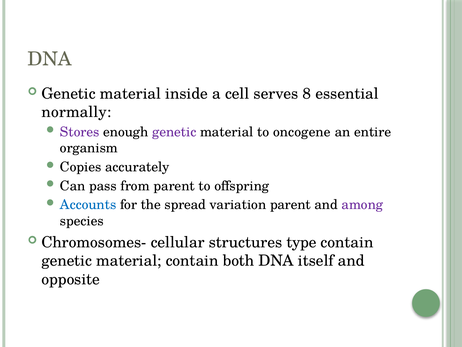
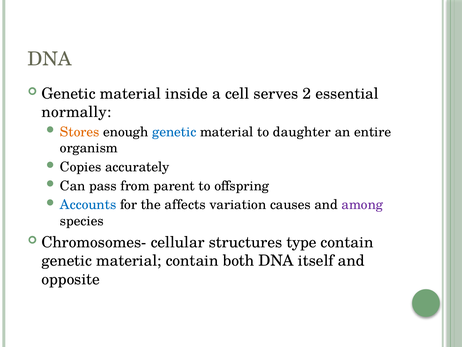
8: 8 -> 2 (307, 93)
Stores colour: purple -> orange (80, 132)
genetic colour: purple -> blue (174, 132)
oncogene: oncogene -> daughter (302, 132)
spread: spread -> affects (185, 205)
variation parent: parent -> causes (290, 205)
